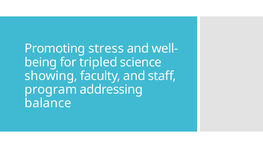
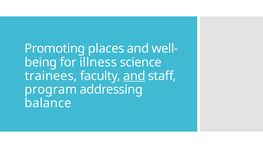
stress: stress -> places (106, 49)
tripled: tripled -> illness (98, 62)
showing: showing -> trainees (51, 76)
and underline: none -> present (134, 76)
